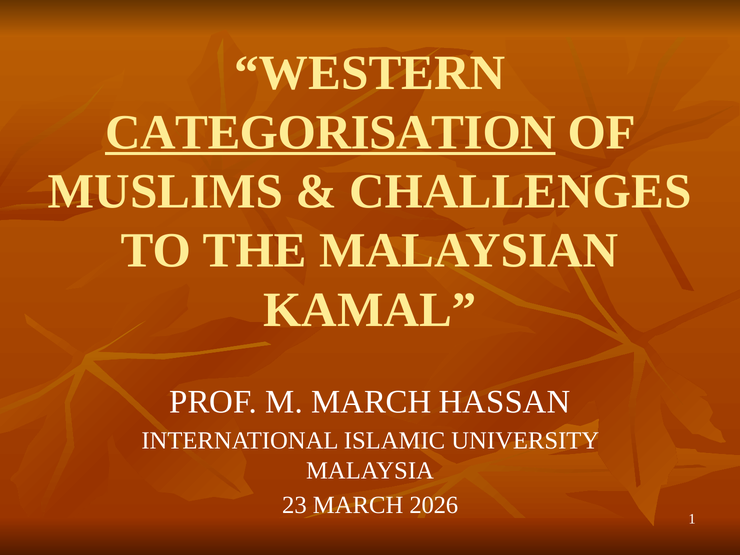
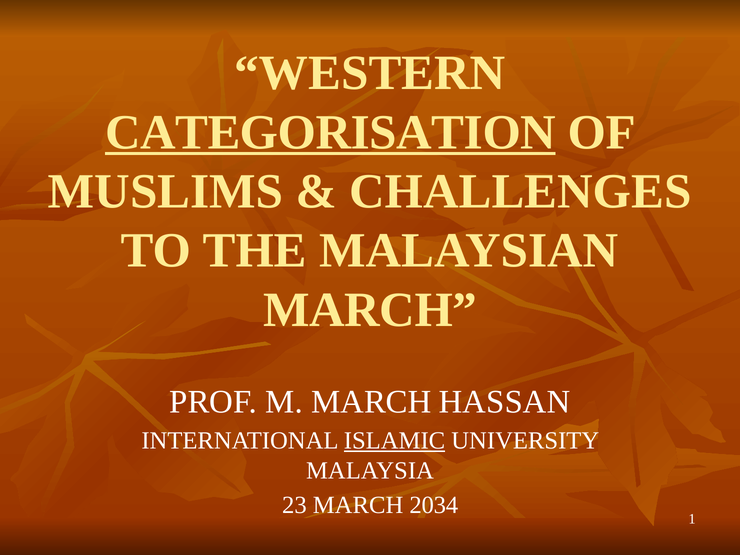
KAMAL: KAMAL -> MARCH (370, 310)
ISLAMIC underline: none -> present (394, 441)
2026: 2026 -> 2034 (434, 505)
